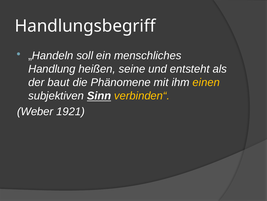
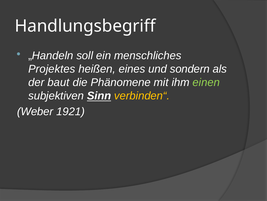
Handlung: Handlung -> Projektes (52, 69)
seine: seine -> eines (132, 69)
entsteht: entsteht -> sondern (190, 69)
einen colour: yellow -> light green (206, 82)
